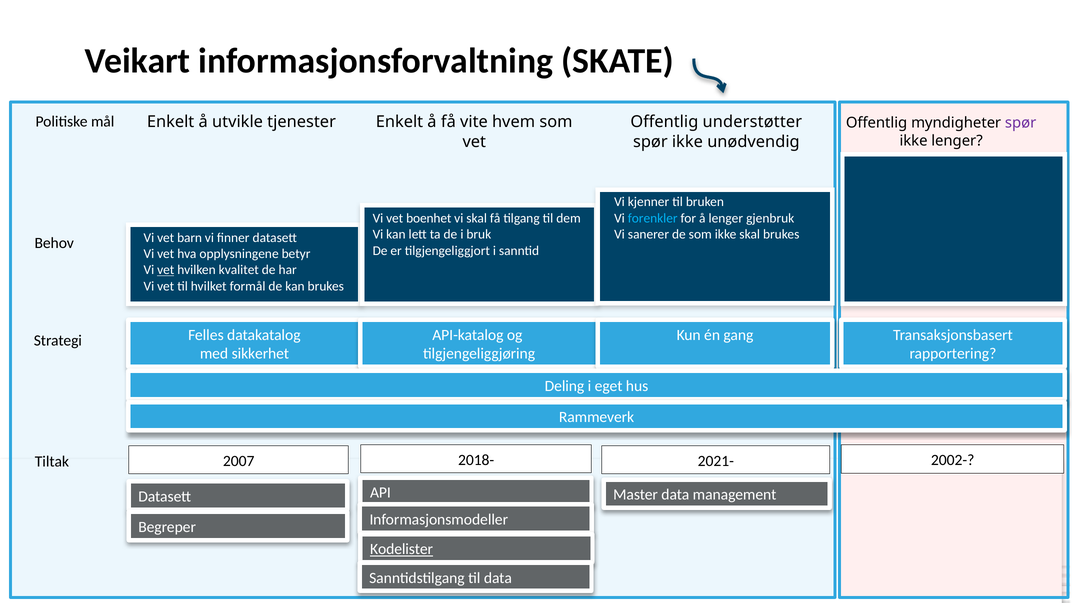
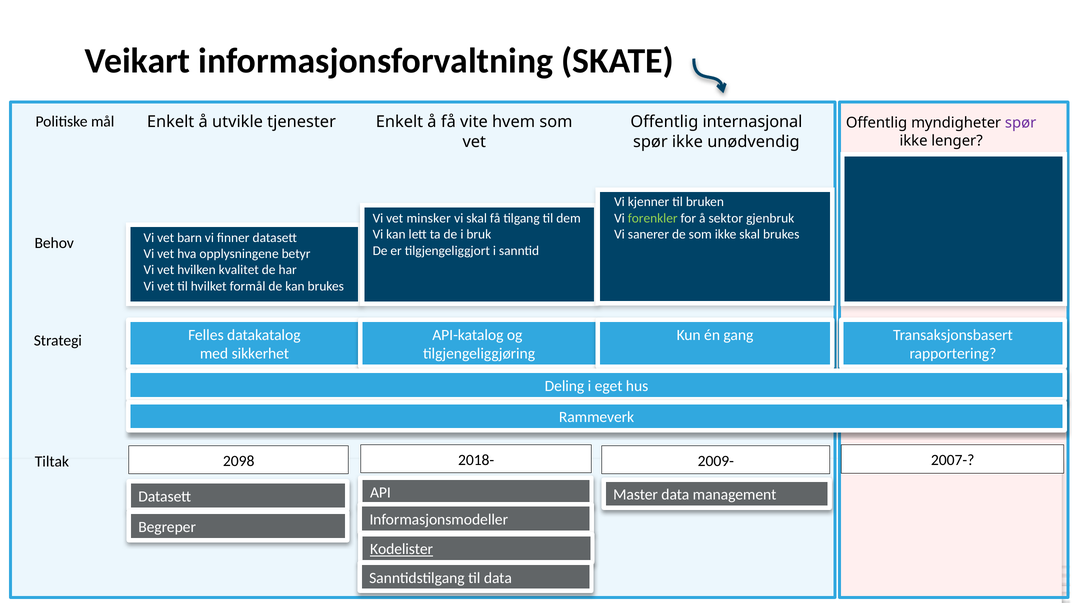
understøtter: understøtter -> internasjonal (752, 122)
forenkler colour: light blue -> light green (653, 218)
å lenger: lenger -> sektor (726, 218)
boenhet: boenhet -> minsker (429, 218)
vet underline: present -> none (166, 270)
2002-: 2002- -> 2007- (953, 460)
2007: 2007 -> 2098 (239, 461)
2021-: 2021- -> 2009- (716, 461)
